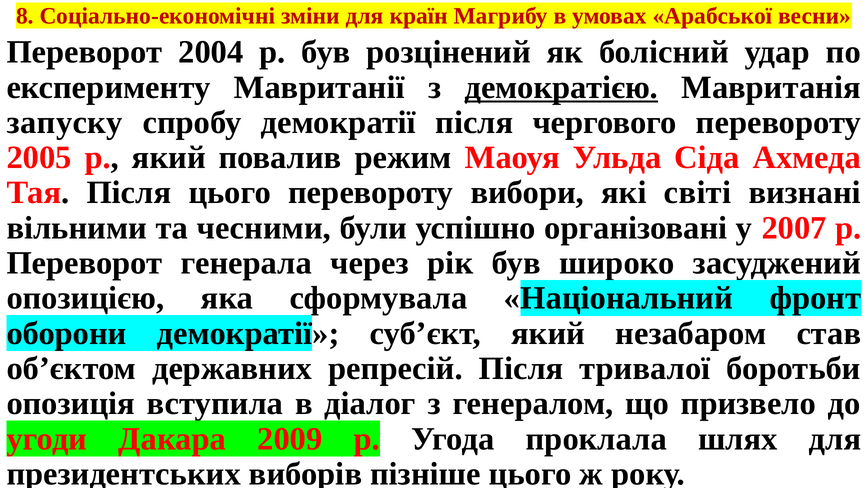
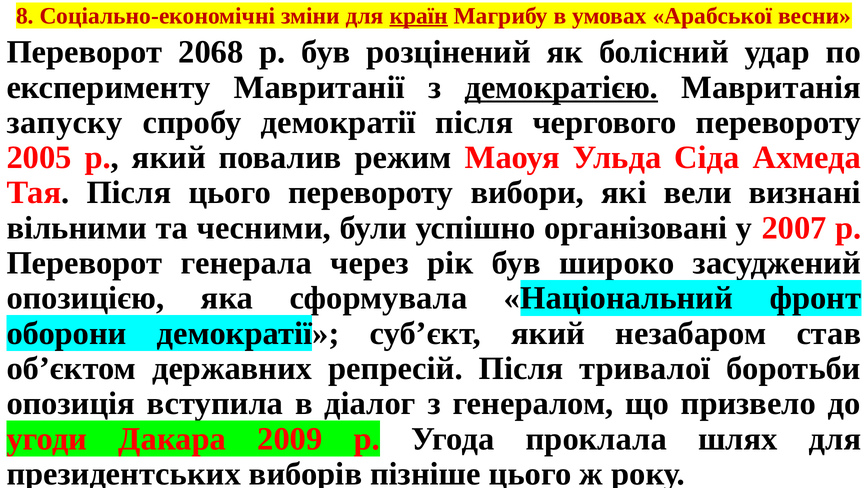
країн underline: none -> present (419, 16)
2004: 2004 -> 2068 (211, 52)
світі: світі -> вели (698, 193)
